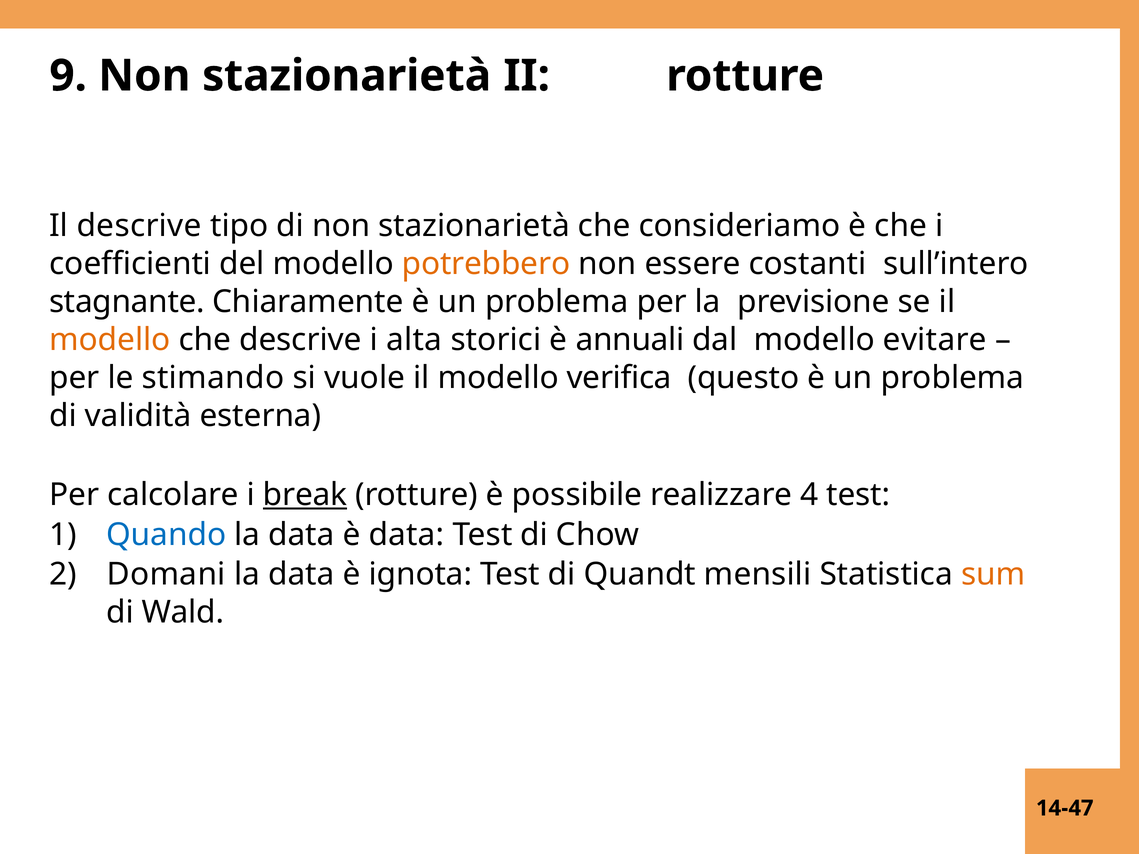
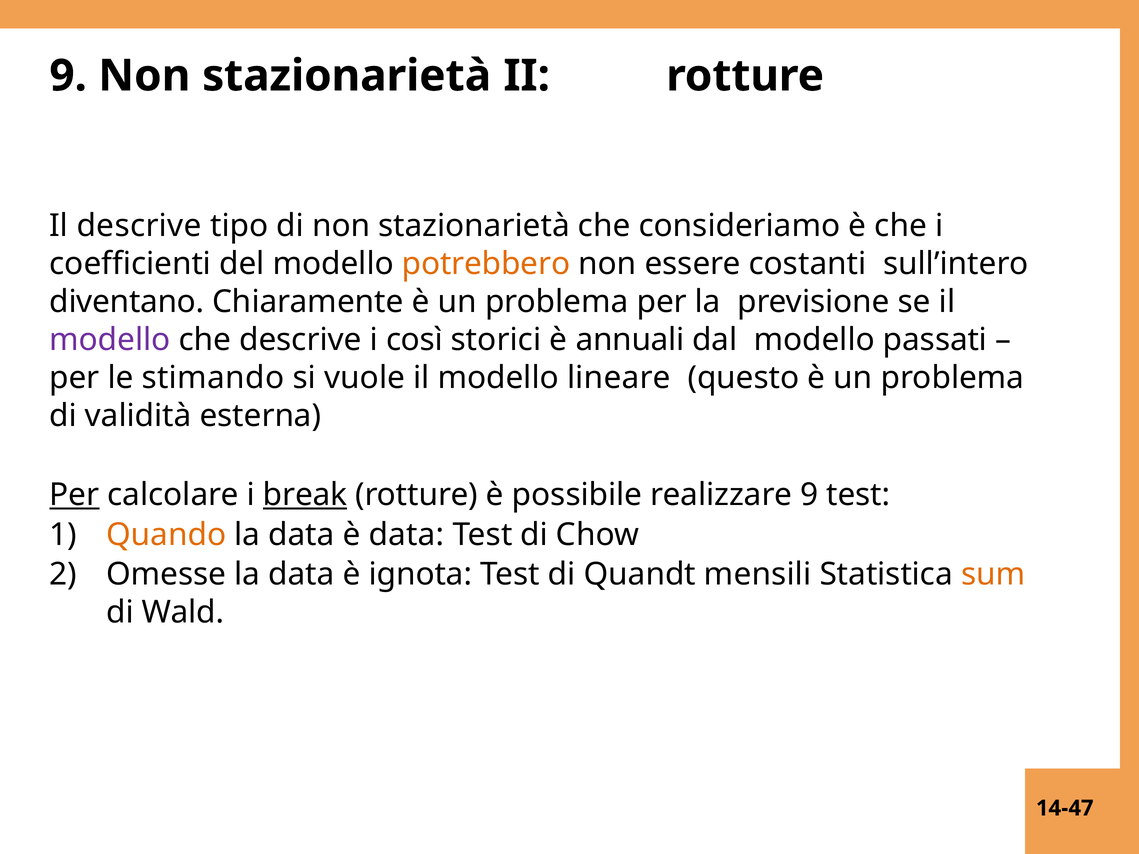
stagnante: stagnante -> diventano (127, 302)
modello colour: orange -> purple (110, 340)
alta: alta -> così (414, 340)
evitare: evitare -> passati (935, 340)
verifica: verifica -> lineare (619, 378)
Per underline: none -> present (74, 495)
realizzare 4: 4 -> 9 (809, 495)
Quando colour: blue -> orange (166, 535)
Domani: Domani -> Omesse (166, 574)
